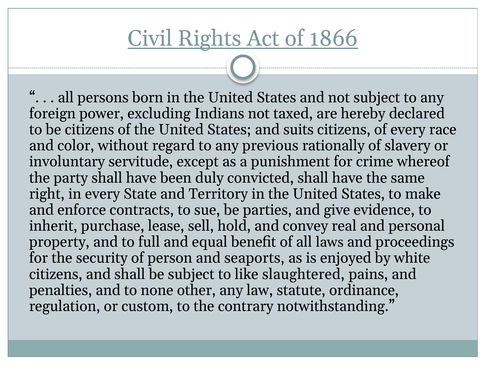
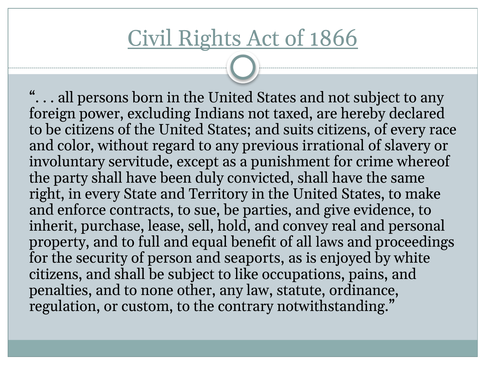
rationally: rationally -> irrational (333, 145)
slaughtered: slaughtered -> occupations (303, 274)
